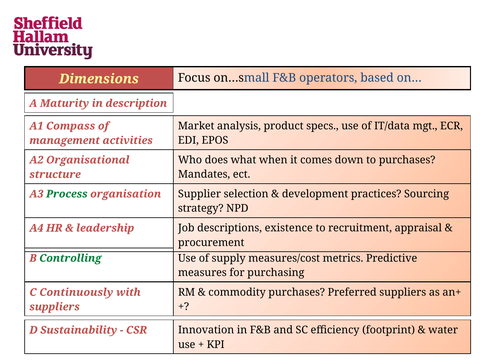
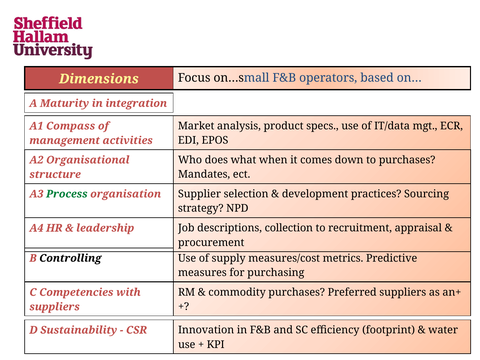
description: description -> integration (136, 103)
existence: existence -> collection (289, 228)
Controlling colour: green -> black (70, 258)
Continuously: Continuously -> Competencies (76, 292)
